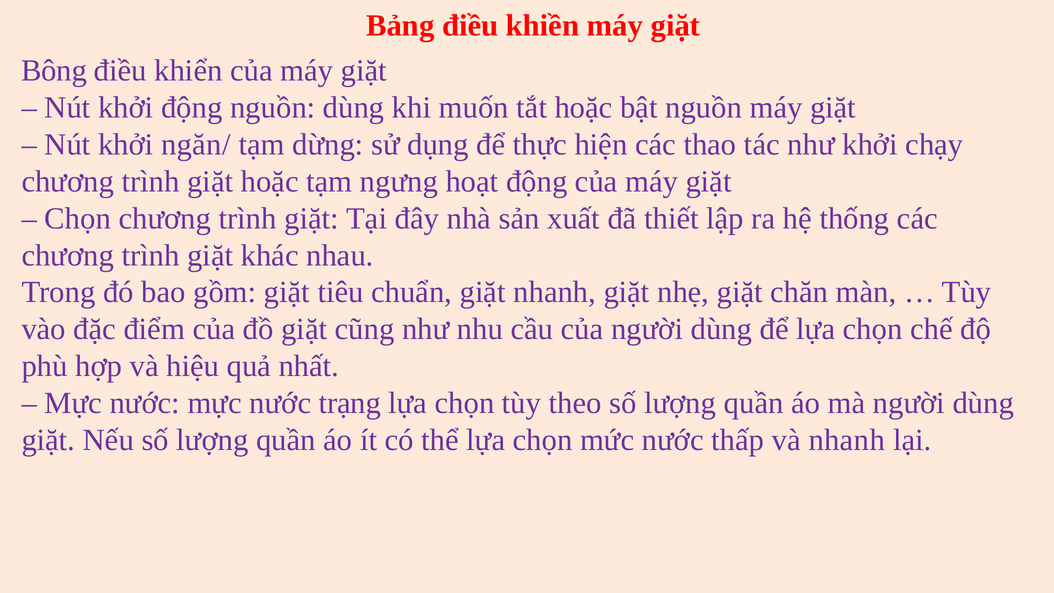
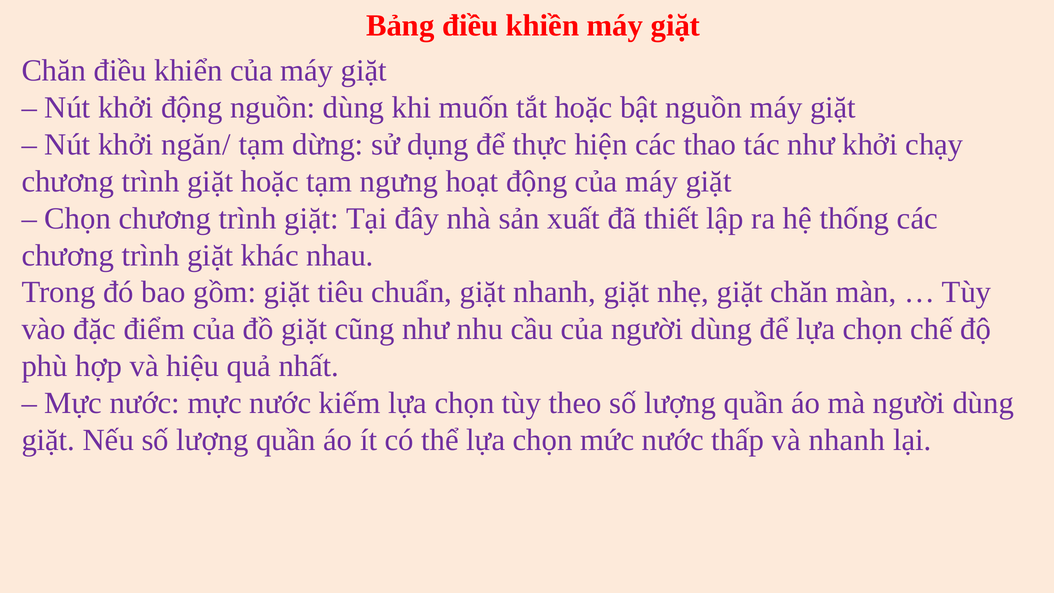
Bông: Bông -> Chăn (54, 71)
trạng: trạng -> kiếm (350, 403)
